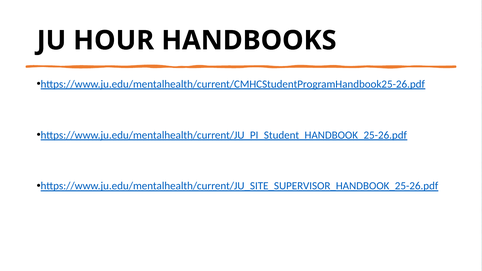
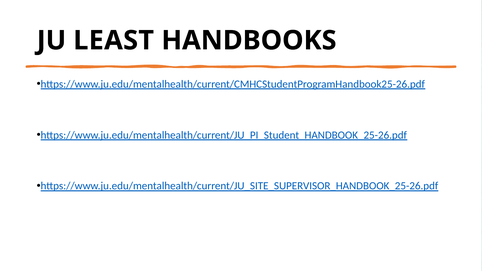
HOUR: HOUR -> LEAST (114, 40)
